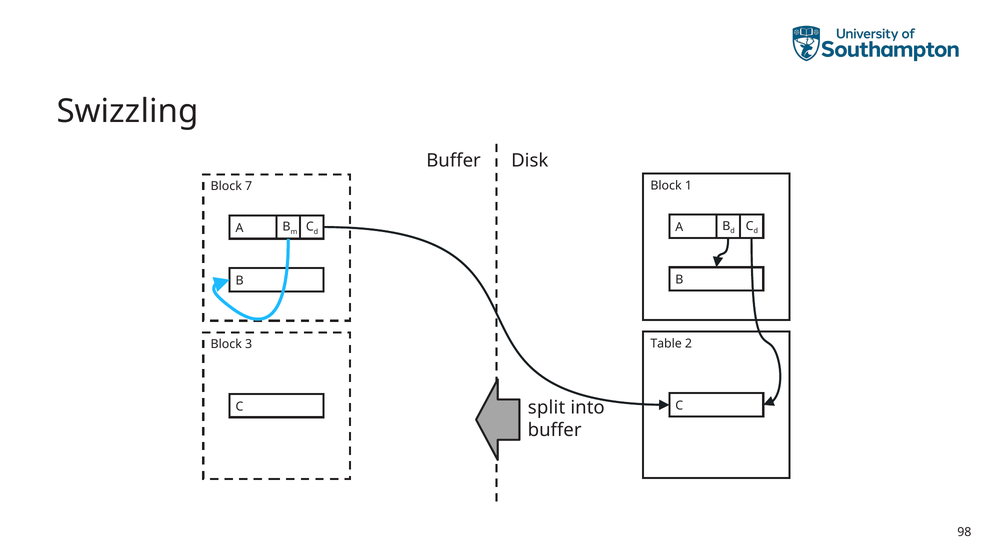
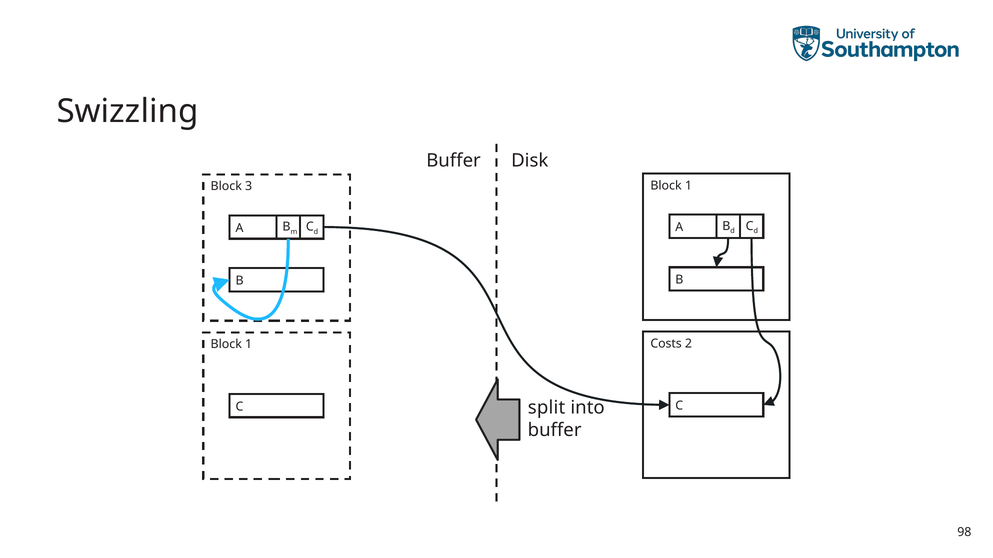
7: 7 -> 3 (249, 186)
Table: Table -> Costs (666, 344)
3: 3 -> 1 (249, 345)
